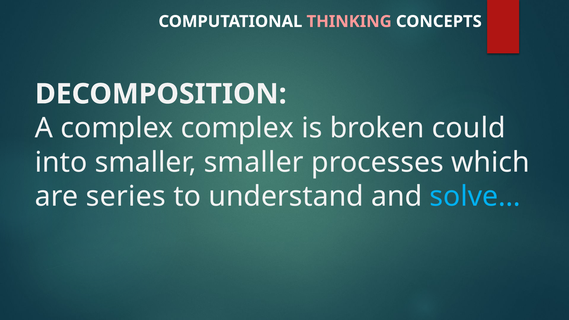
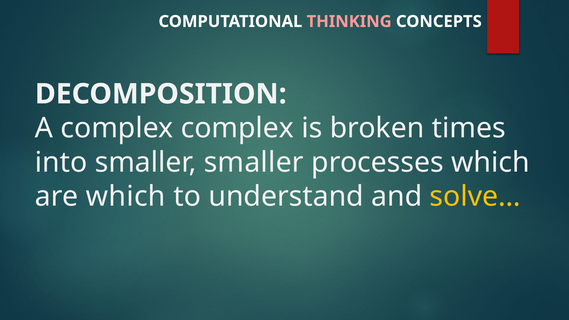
could: could -> times (469, 128)
are series: series -> which (126, 196)
solve… colour: light blue -> yellow (475, 196)
